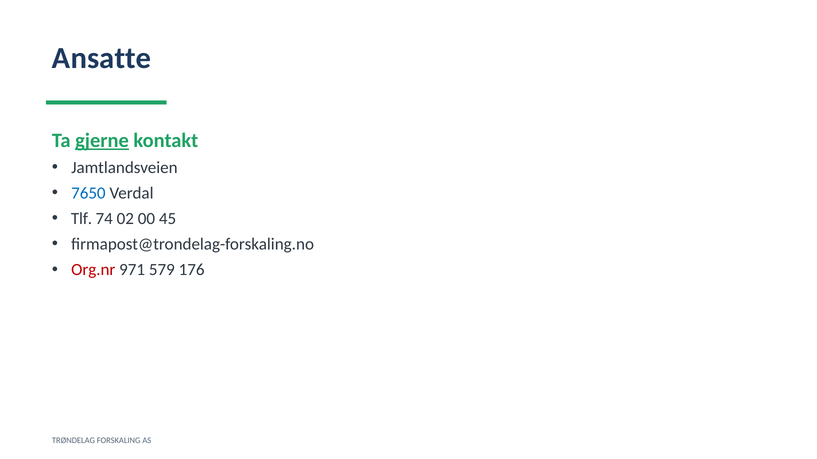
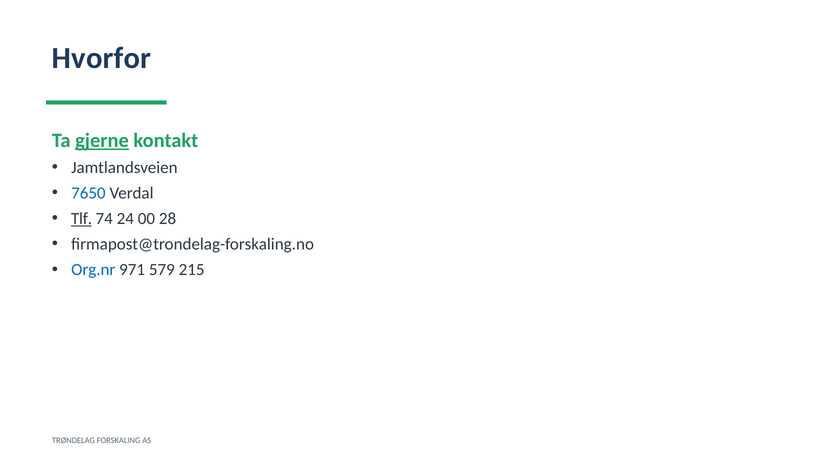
Ansatte: Ansatte -> Hvorfor (102, 58)
Tlf underline: none -> present (81, 219)
02: 02 -> 24 (125, 219)
45: 45 -> 28 (168, 219)
Org.nr colour: red -> blue (93, 270)
176: 176 -> 215 (192, 270)
